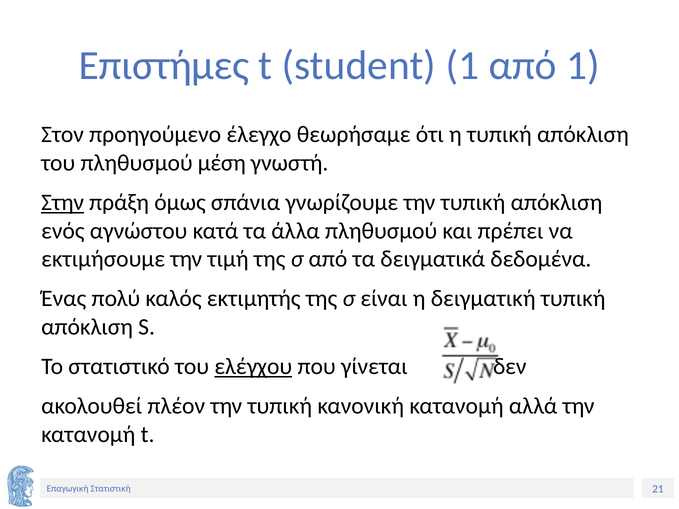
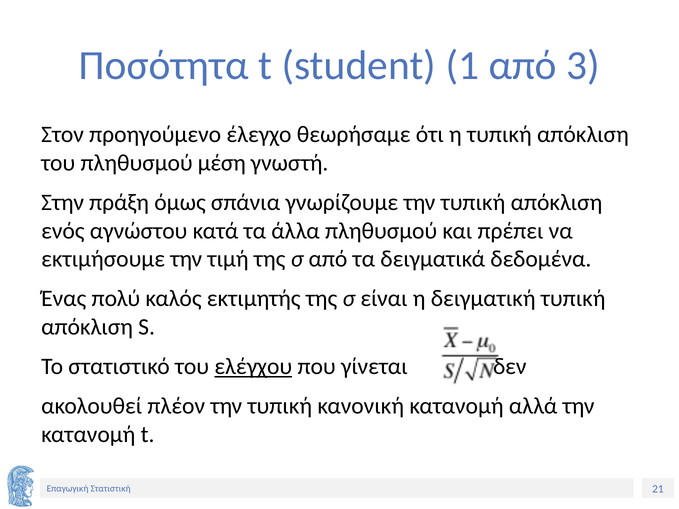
Επιστήμες: Επιστήμες -> Ποσότητα (164, 66)
από 1: 1 -> 3 (583, 66)
Στην underline: present -> none (63, 203)
